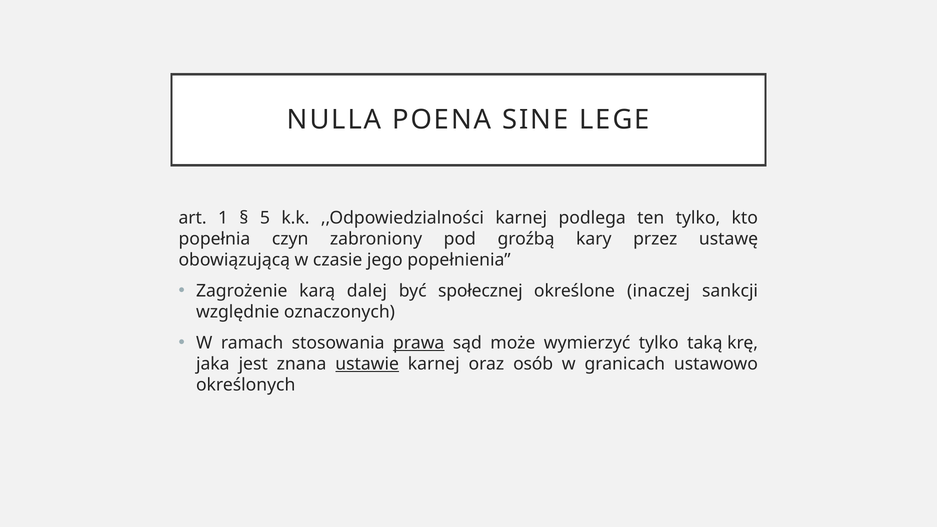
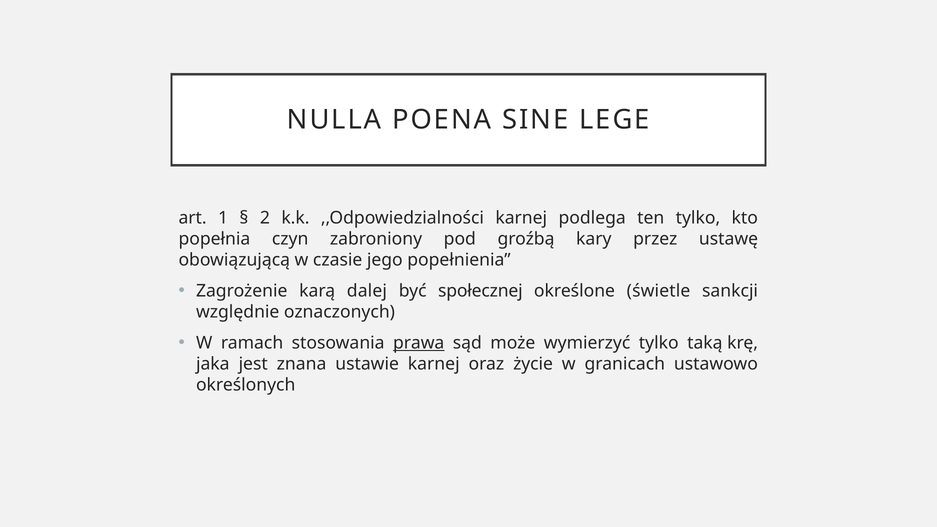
5: 5 -> 2 (265, 218)
inaczej: inaczej -> świetle (659, 291)
ustawie underline: present -> none (367, 364)
osób: osób -> życie (533, 364)
